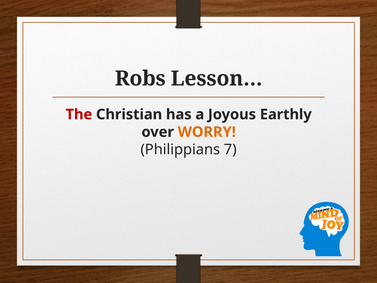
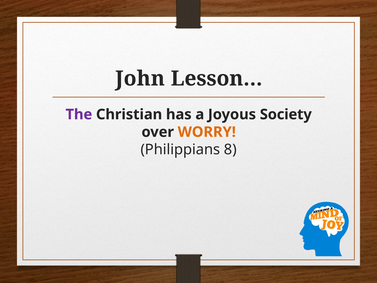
Robs: Robs -> John (140, 79)
The colour: red -> purple (79, 114)
Earthly: Earthly -> Society (286, 114)
7: 7 -> 8 (230, 149)
